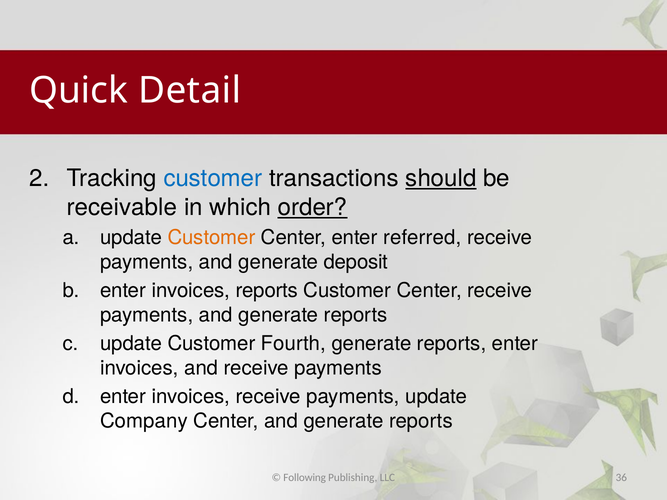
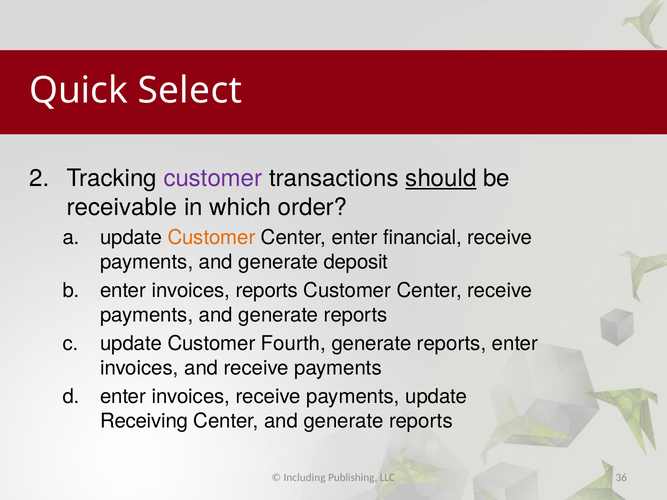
Detail: Detail -> Select (190, 90)
customer colour: blue -> purple (213, 178)
order underline: present -> none (313, 207)
referred: referred -> financial (423, 238)
Company: Company -> Receiving (144, 421)
Following: Following -> Including (305, 478)
